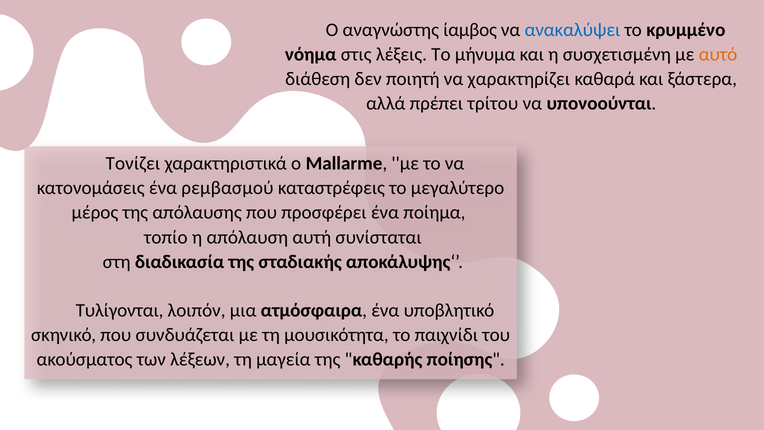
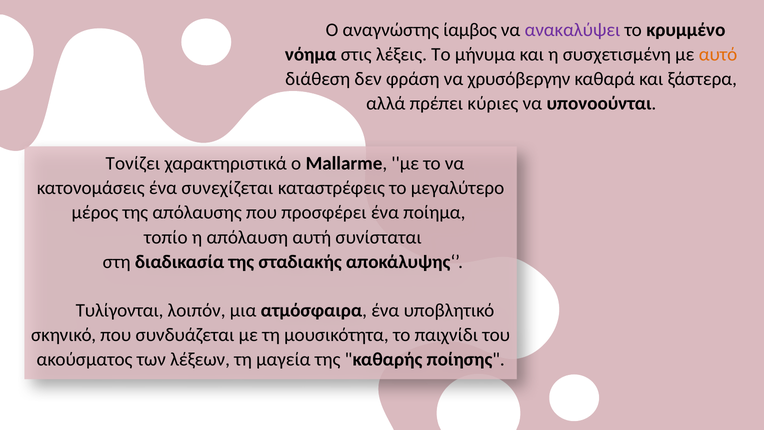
ανακαλύψει colour: blue -> purple (572, 30)
ποιητή: ποιητή -> φράση (413, 79)
χαρακτηρίζει: χαρακτηρίζει -> χρυσόβεργην (519, 79)
τρίτου: τρίτου -> κύριες (493, 103)
ρεμβασμού: ρεμβασμού -> συνεχίζεται (227, 188)
